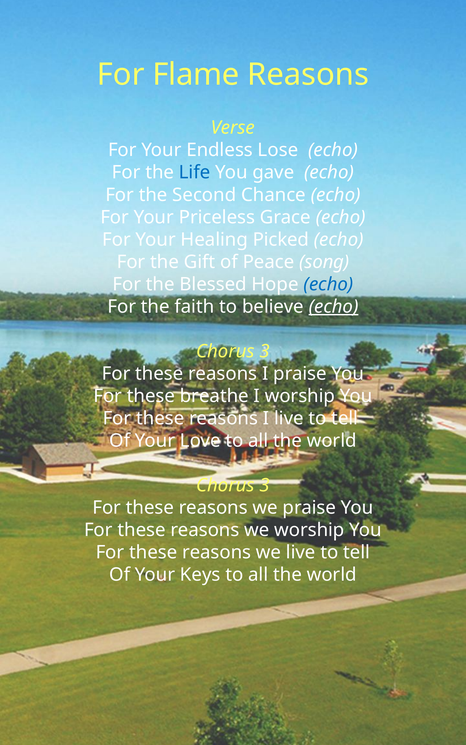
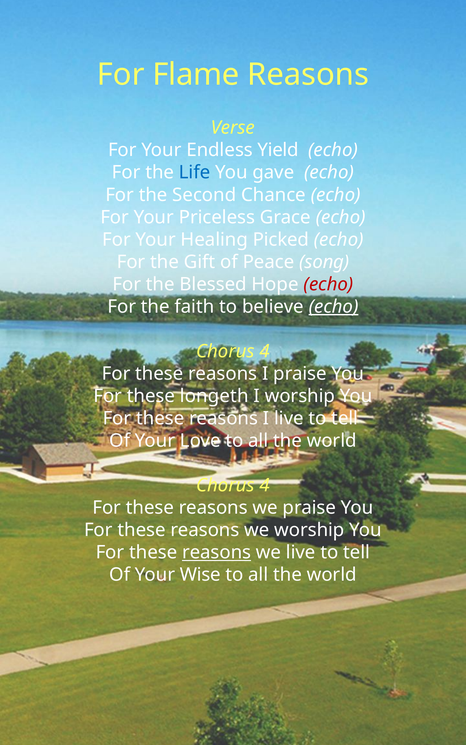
Lose: Lose -> Yield (278, 150)
echo colour: blue -> red (329, 284)
3: 3 -> 4 (265, 352)
breathe: breathe -> longeth (214, 396)
3: 3 -> 4 (265, 486)
reasons underline: none -> present (217, 553)
Keys: Keys -> Wise (200, 575)
